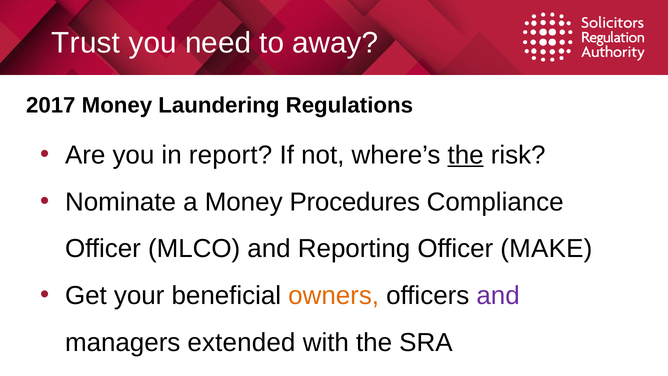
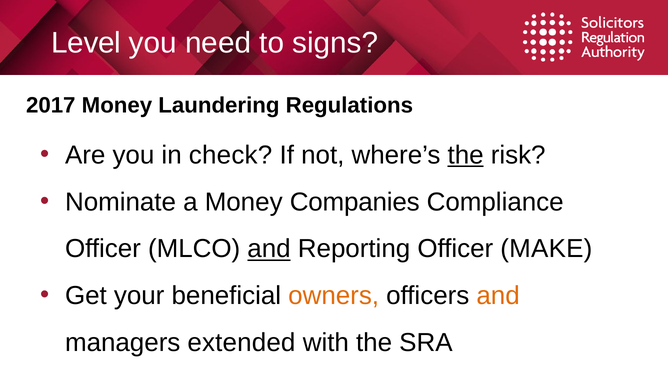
Trust: Trust -> Level (86, 43)
away: away -> signs (335, 43)
report: report -> check (231, 155)
Procedures: Procedures -> Companies (355, 202)
and underline: none -> present (269, 249)
and colour: purple -> orange (498, 295)
